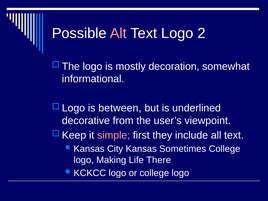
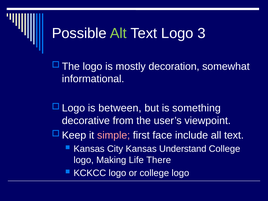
Alt colour: pink -> light green (118, 33)
2: 2 -> 3 (202, 33)
underlined: underlined -> something (196, 108)
they: they -> face (162, 135)
Sometimes: Sometimes -> Understand (183, 149)
